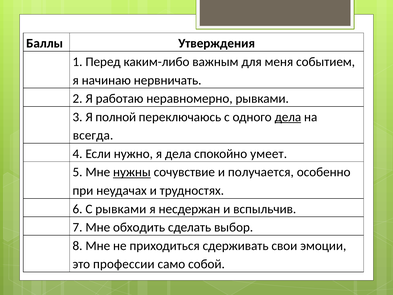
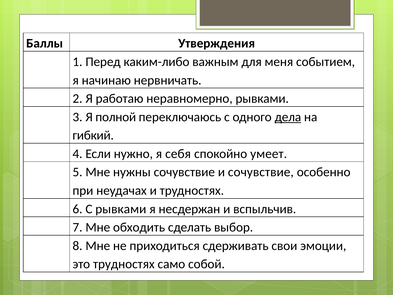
всегда: всегда -> гибкий (93, 135)
я дела: дела -> себя (178, 154)
нужны underline: present -> none (132, 172)
и получается: получается -> сочувствие (261, 172)
это профессии: профессии -> трудностях (124, 264)
